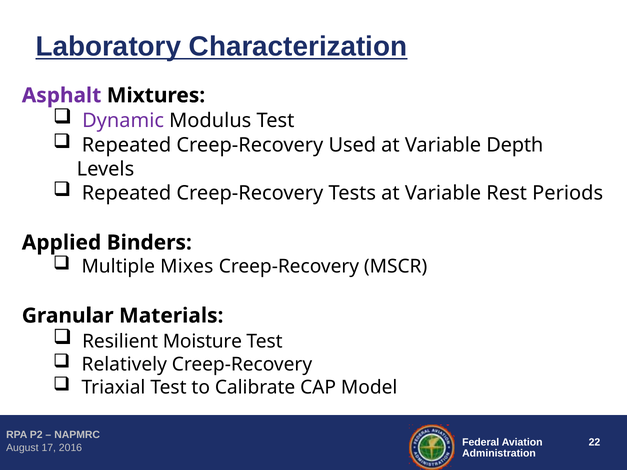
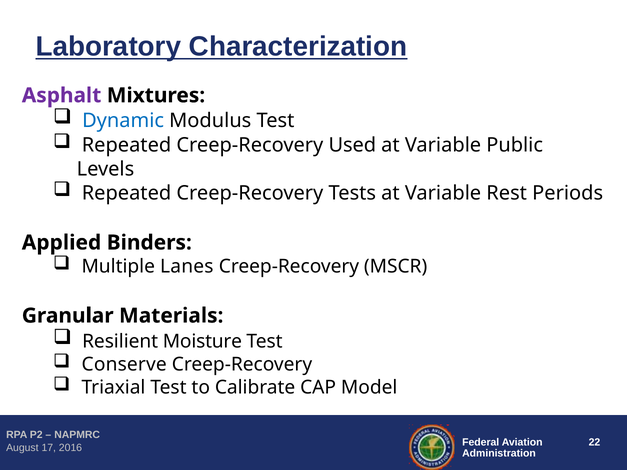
Dynamic colour: purple -> blue (123, 121)
Depth: Depth -> Public (515, 145)
Mixes: Mixes -> Lanes (187, 267)
Relatively: Relatively -> Conserve (124, 365)
